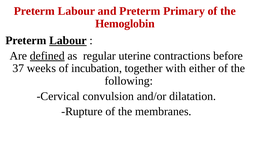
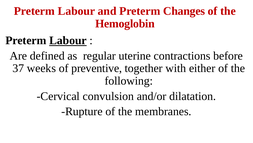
Primary: Primary -> Changes (184, 11)
defined underline: present -> none (47, 56)
incubation: incubation -> preventive (97, 68)
